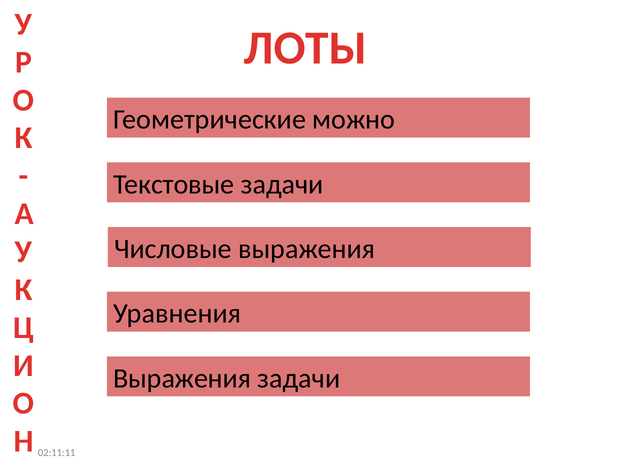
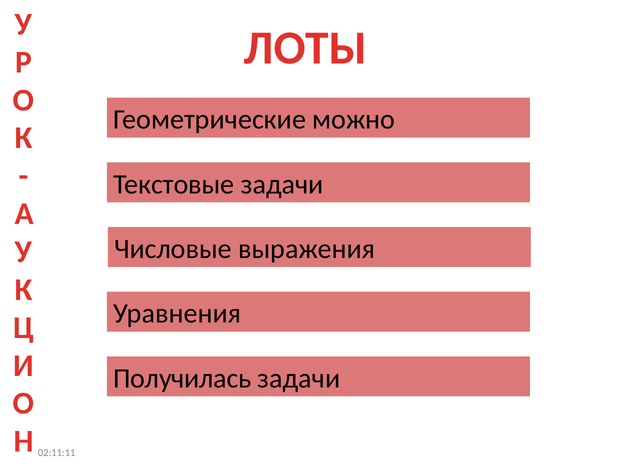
Выражения: Выражения -> Получилась (182, 378)
